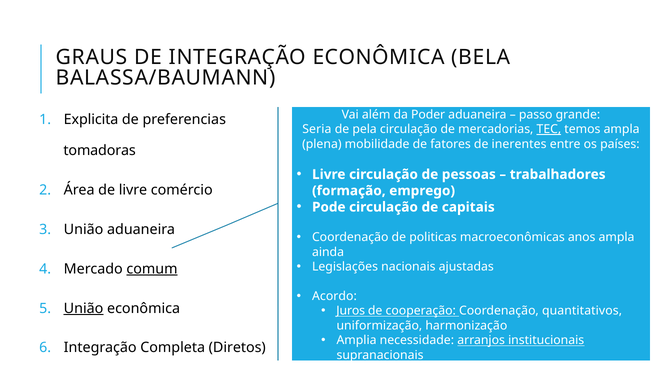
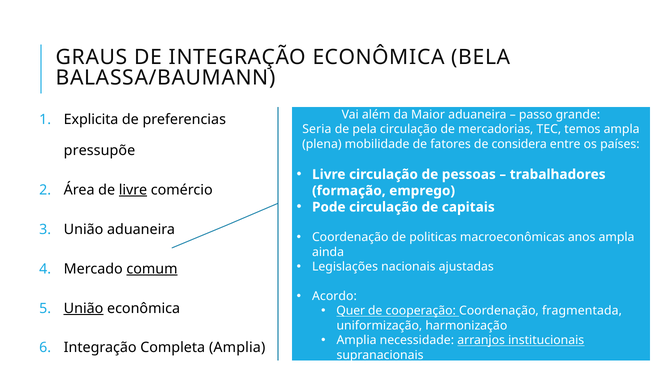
Poder: Poder -> Maior (428, 115)
TEC underline: present -> none (549, 129)
inerentes: inerentes -> considera (519, 144)
tomadoras: tomadoras -> pressupõe (100, 150)
livre underline: none -> present (133, 190)
Juros: Juros -> Quer (351, 311)
quantitativos: quantitativos -> fragmentada (582, 311)
Completa Diretos: Diretos -> Amplia (237, 348)
